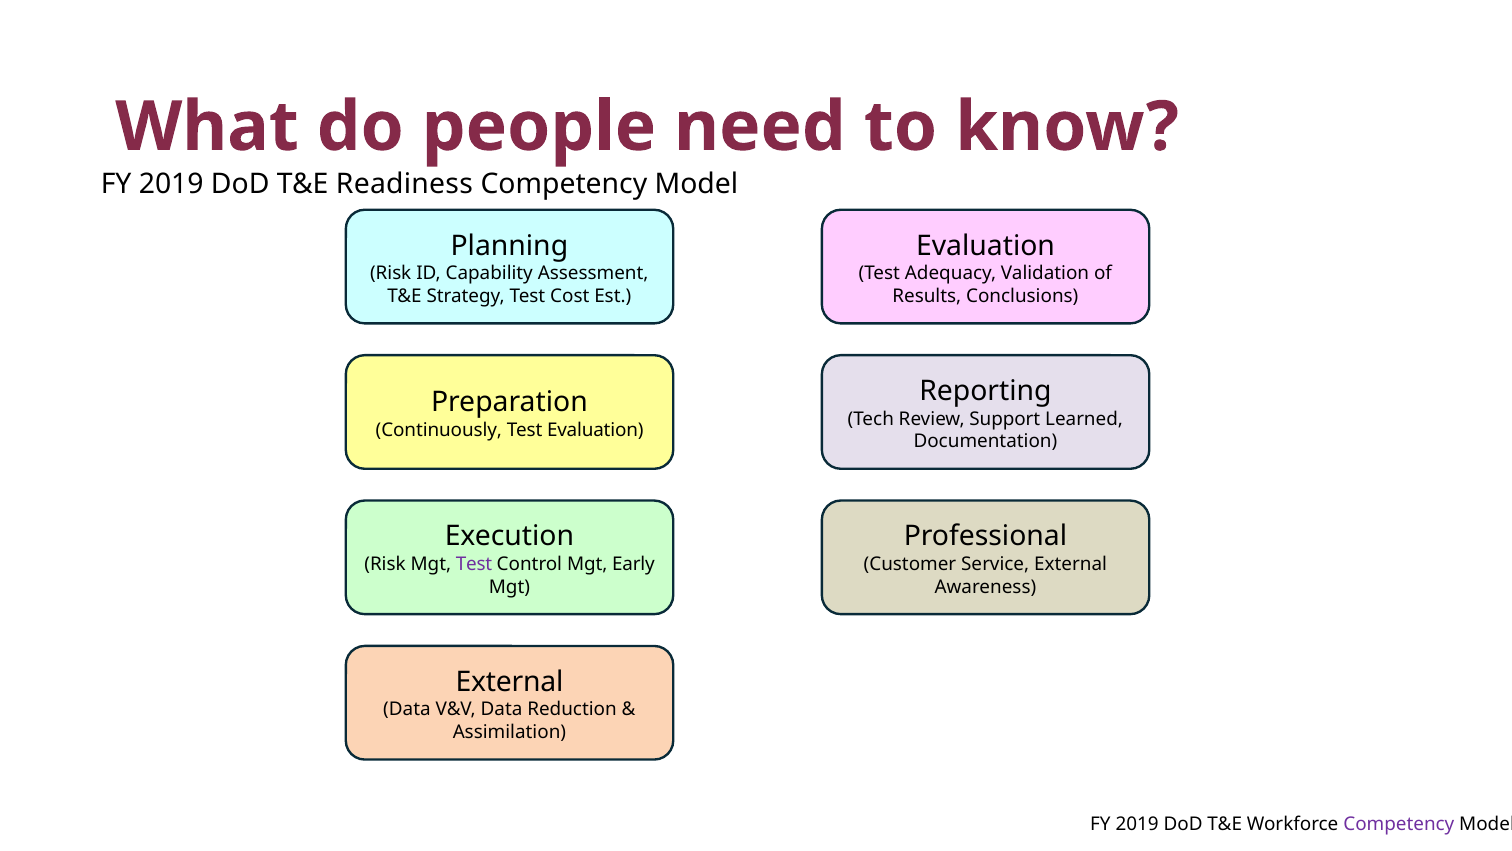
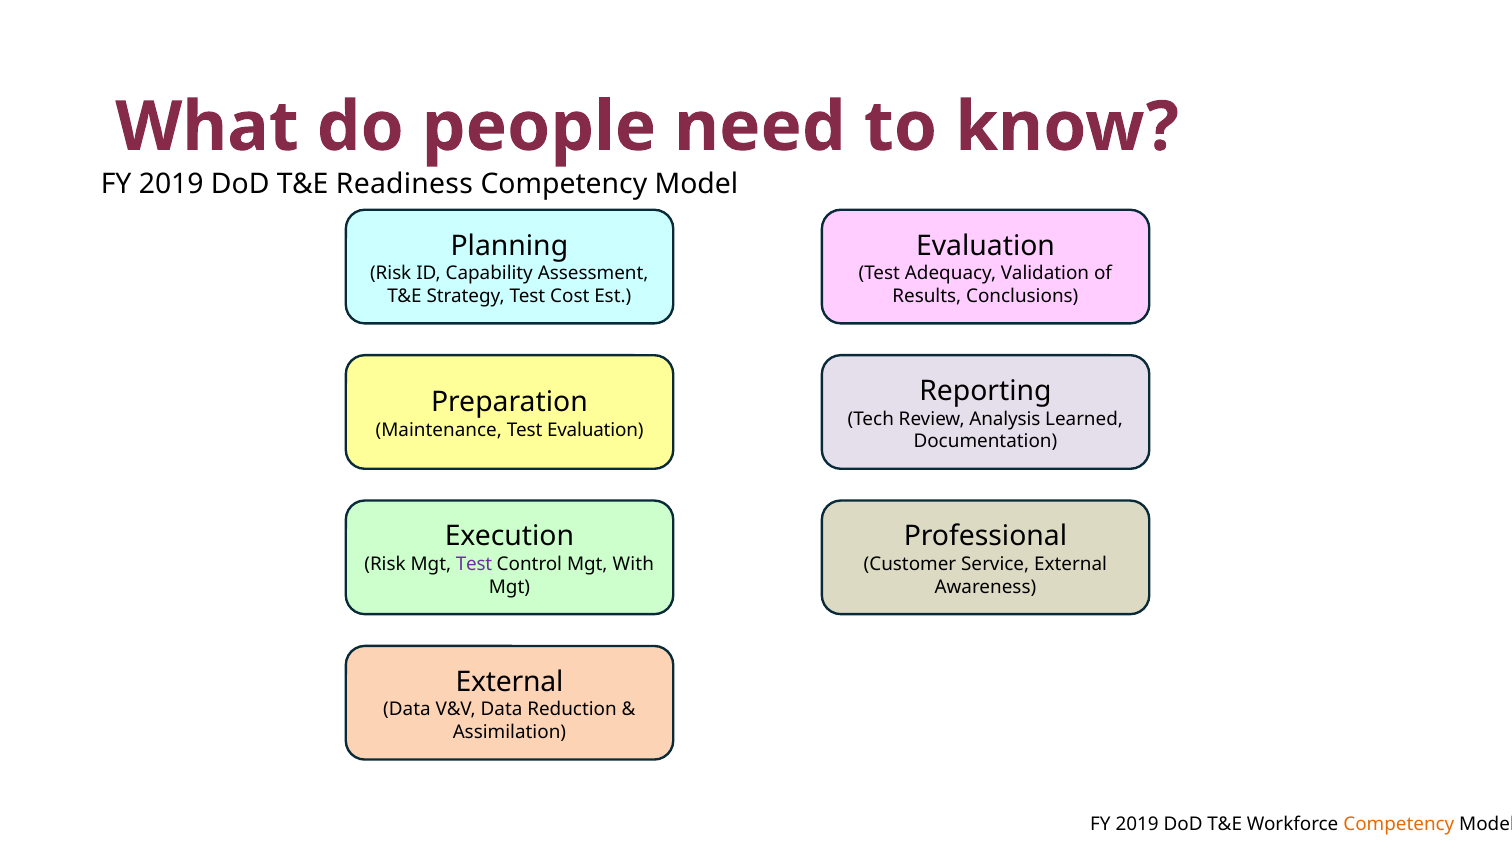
Support: Support -> Analysis (1005, 419)
Continuously: Continuously -> Maintenance (439, 430)
Early: Early -> With (633, 564)
Competency colour: purple -> orange (1399, 823)
